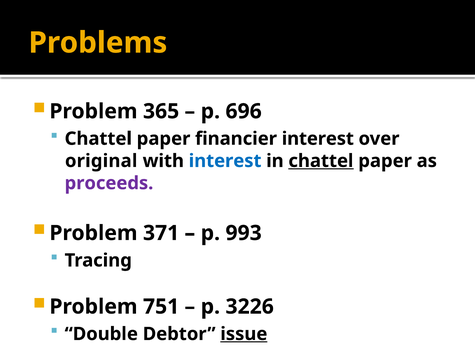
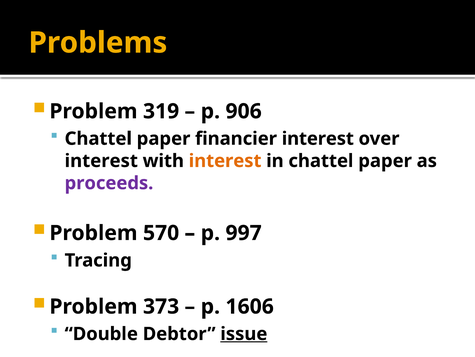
365: 365 -> 319 (161, 111)
696: 696 -> 906 (244, 111)
original: original -> interest (101, 161)
interest colour: blue -> orange (225, 161)
chattel underline: present -> none (321, 161)
371: 371 -> 570 (161, 233)
993: 993 -> 997 (244, 233)
751: 751 -> 373 (161, 306)
3226: 3226 -> 1606 (250, 306)
